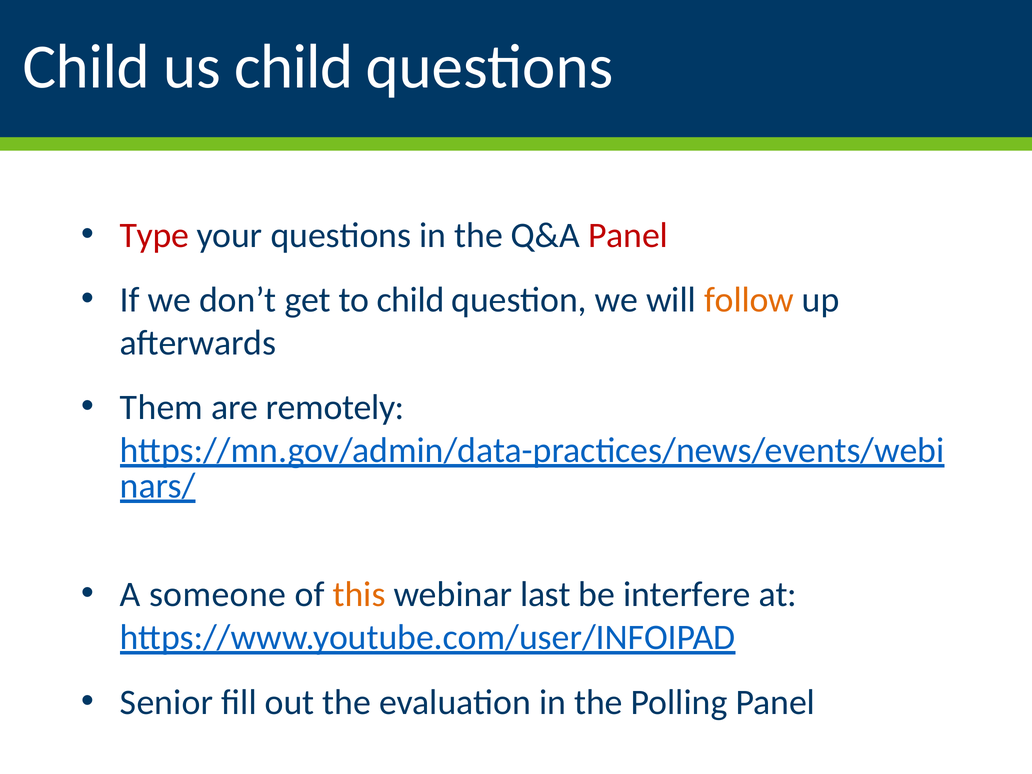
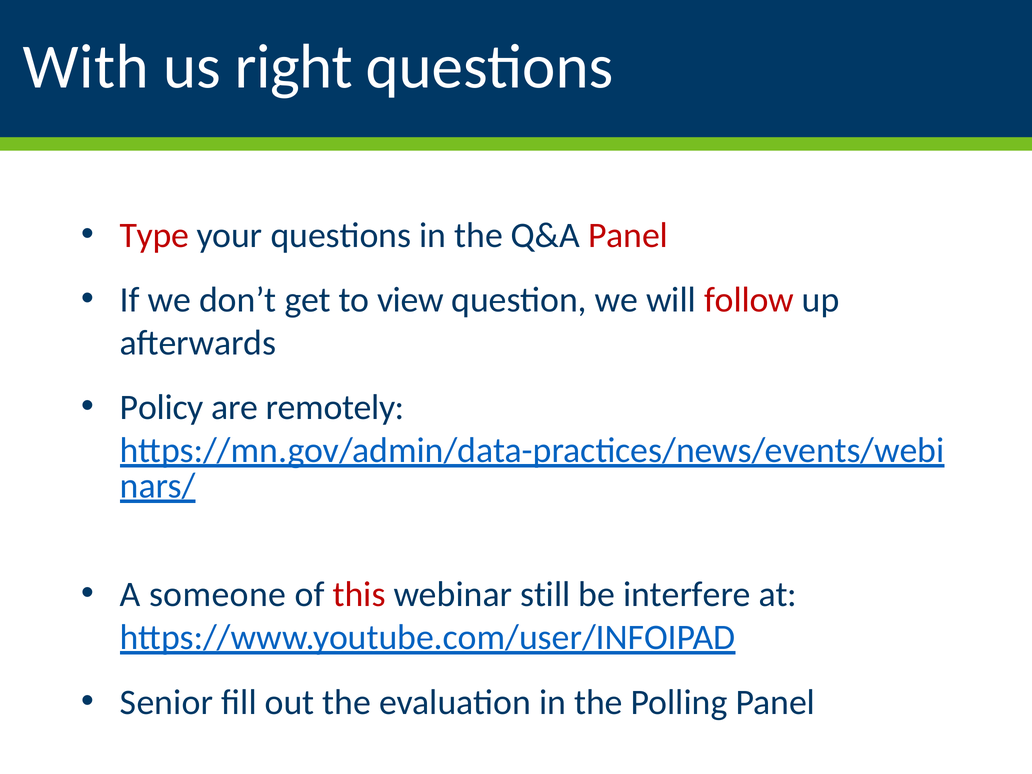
Child: Child -> With (86, 67)
us child: child -> right (294, 67)
to child: child -> view (410, 300)
follow colour: orange -> red (749, 300)
Them: Them -> Policy (162, 407)
this colour: orange -> red (359, 594)
last: last -> still (545, 594)
